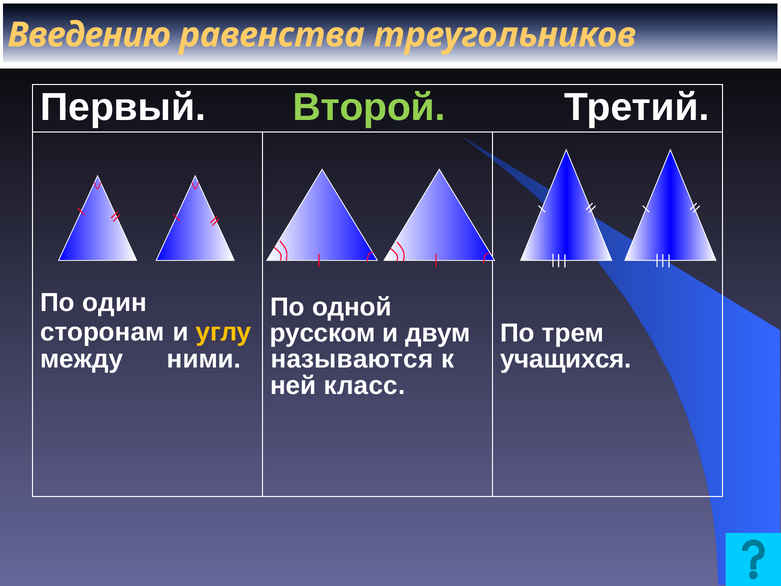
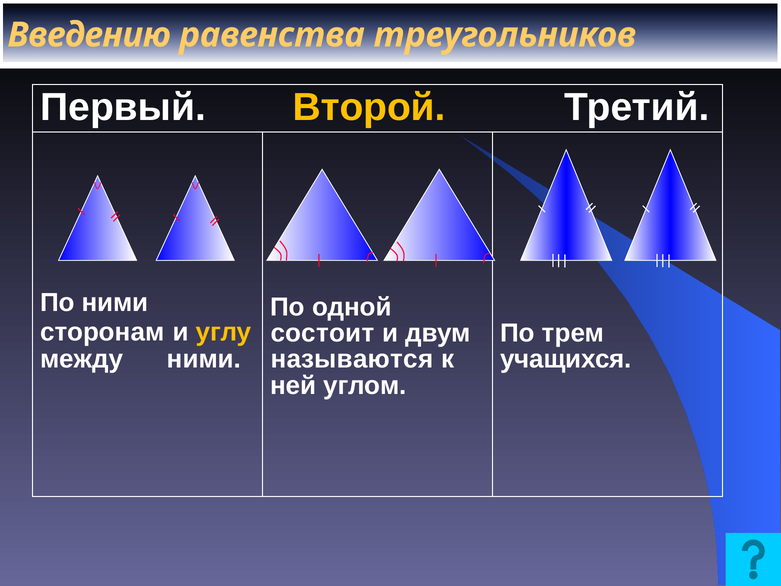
Второй colour: light green -> yellow (369, 107)
По один: один -> ними (115, 303)
русском: русском -> состоит (322, 333)
класс: класс -> углом (365, 385)
